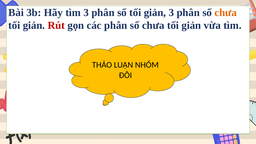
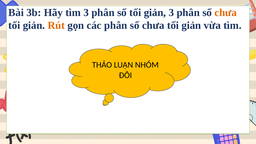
Rút colour: red -> orange (56, 25)
